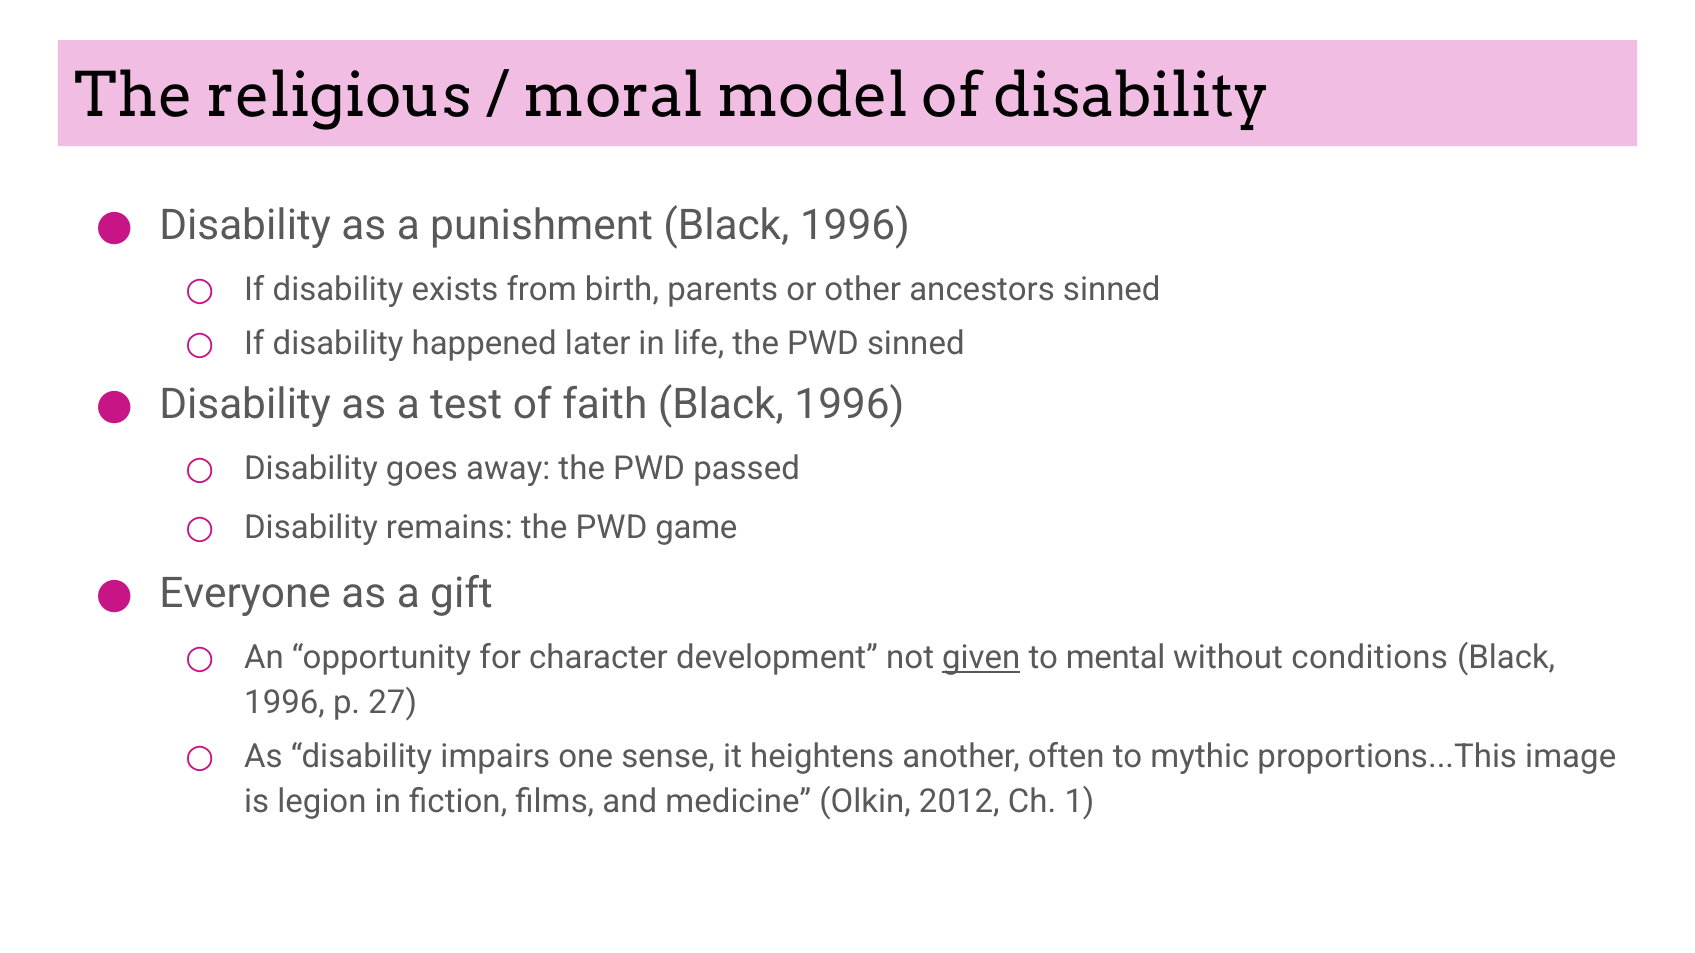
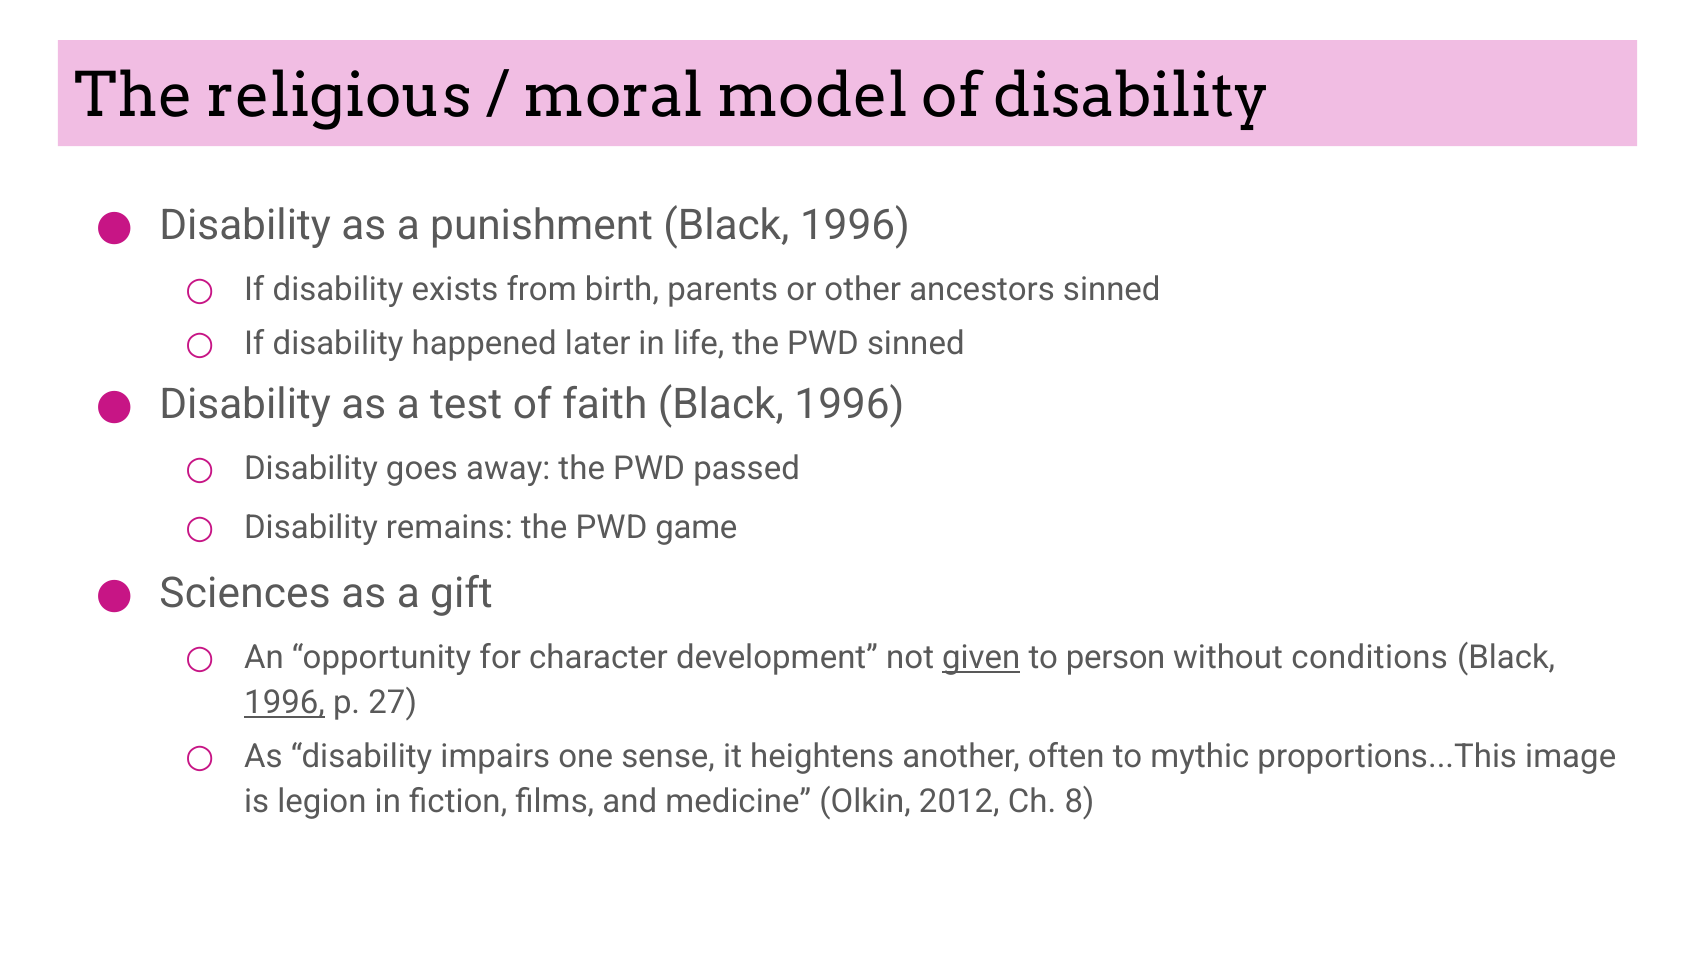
Everyone: Everyone -> Sciences (245, 594)
mental: mental -> person (1116, 658)
1996 underline: none -> present (285, 703)
1: 1 -> 8 (1079, 802)
